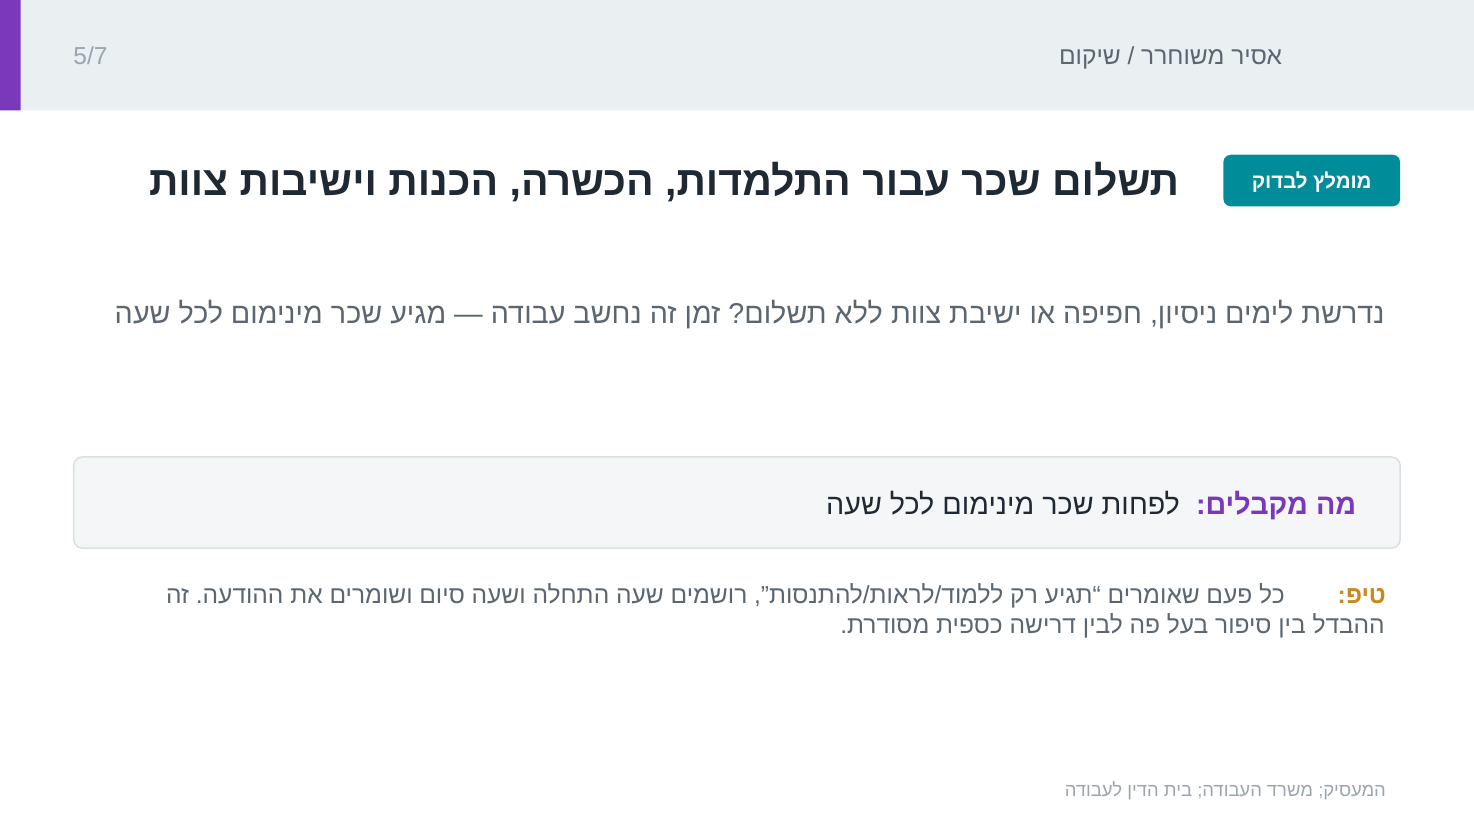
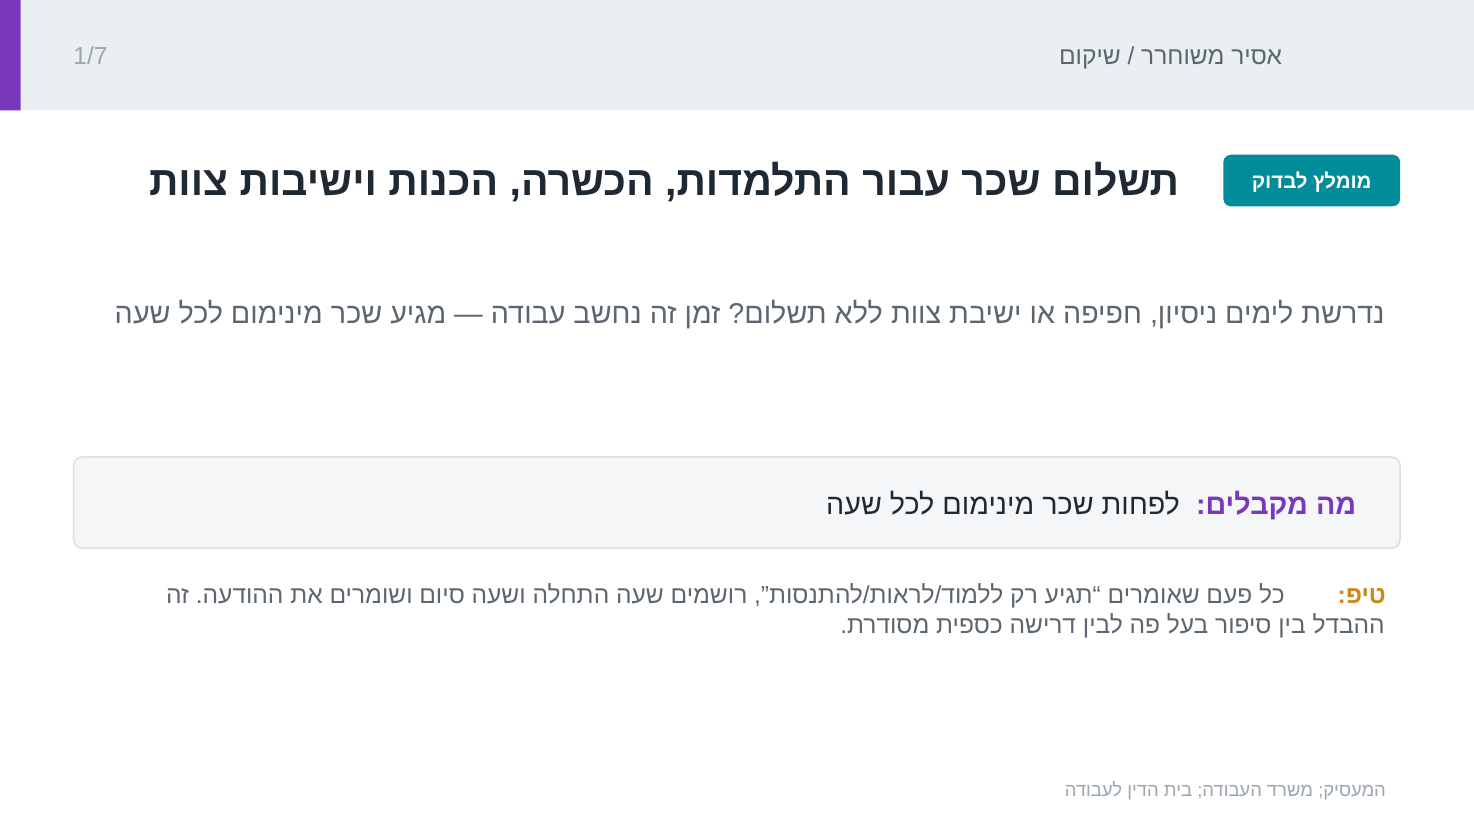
5/7: 5/7 -> 1/7 (90, 56)
